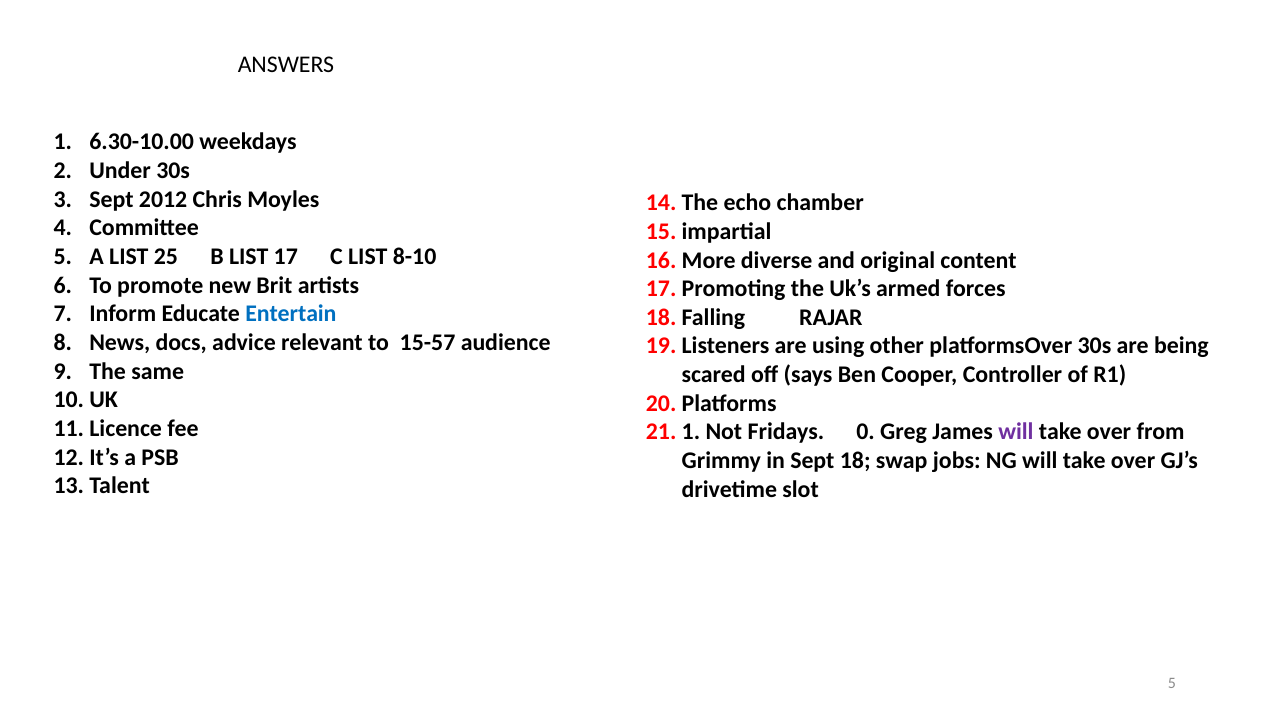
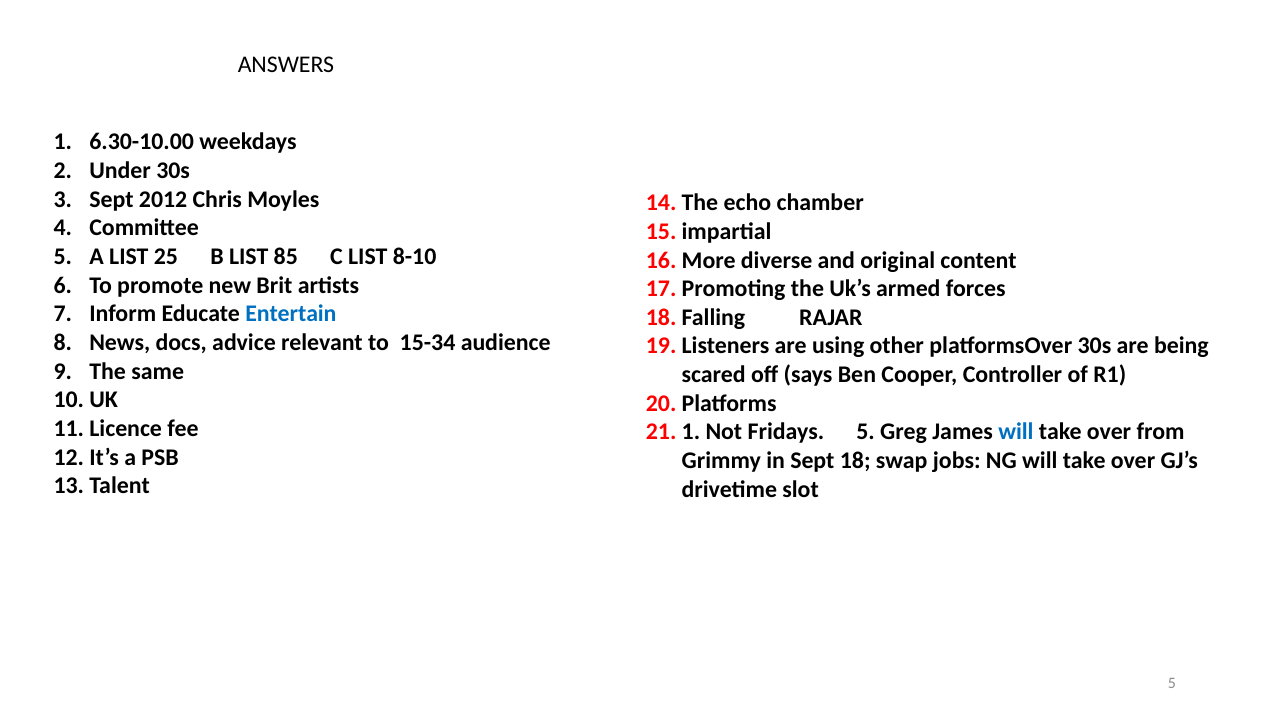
17: 17 -> 85 (286, 257)
15-57: 15-57 -> 15-34 (428, 343)
Fridays 0: 0 -> 5 (866, 432)
will colour: purple -> blue (1016, 432)
